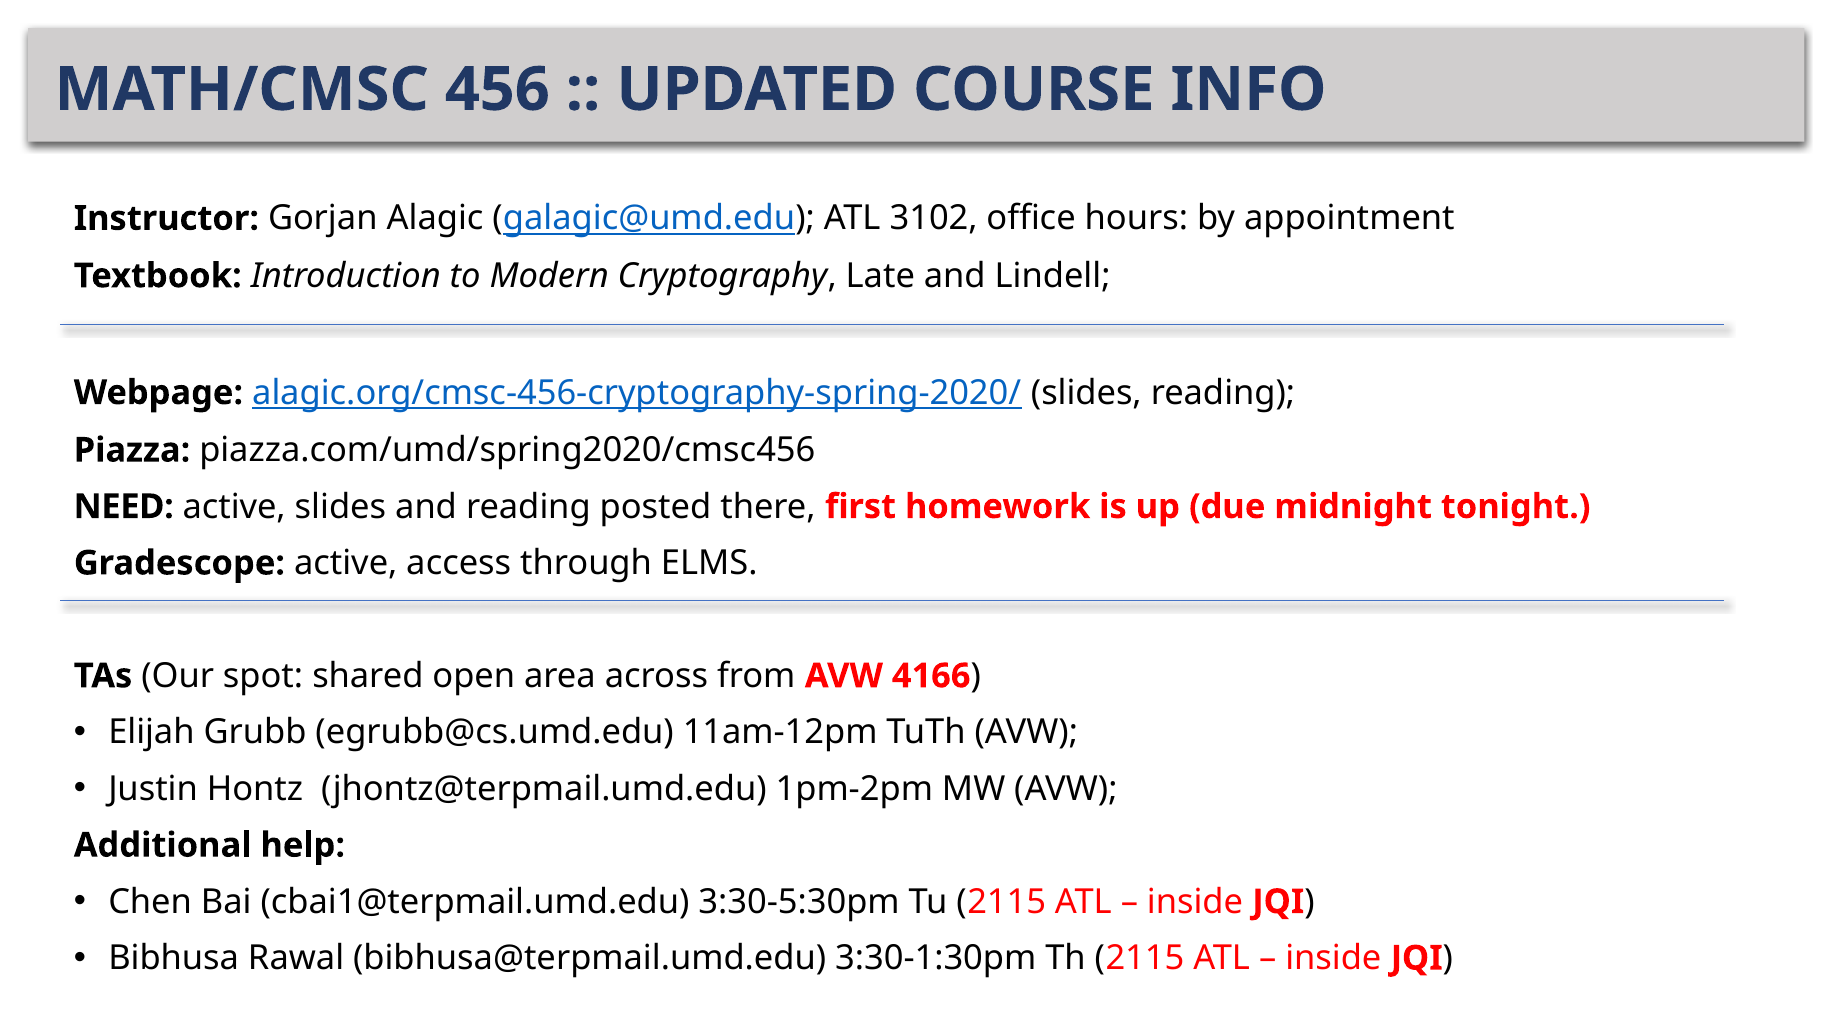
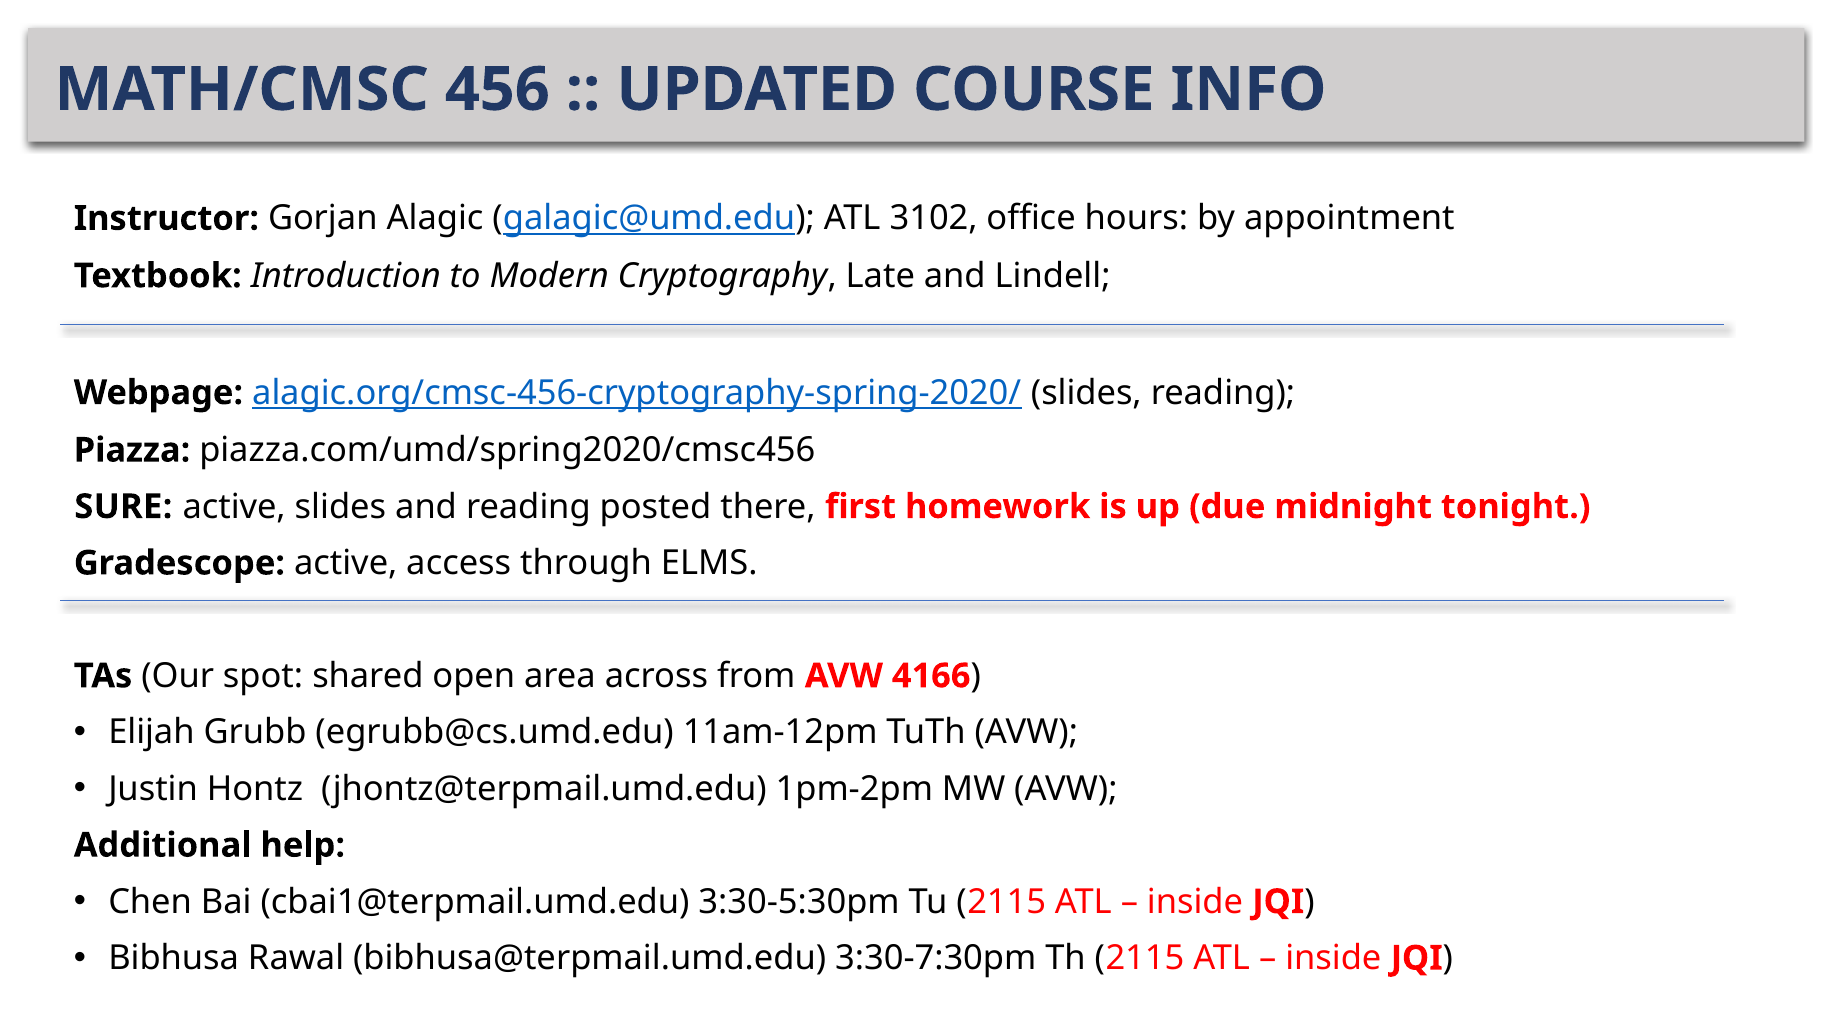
NEED: NEED -> SURE (123, 506)
3:30-1:30pm: 3:30-1:30pm -> 3:30-7:30pm (936, 958)
